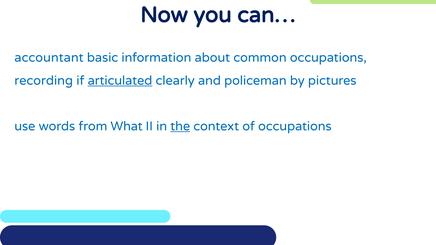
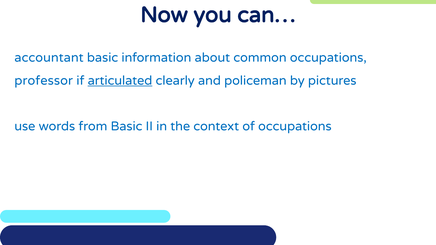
recording: recording -> professor (44, 81)
from What: What -> Basic (127, 126)
the underline: present -> none (180, 126)
